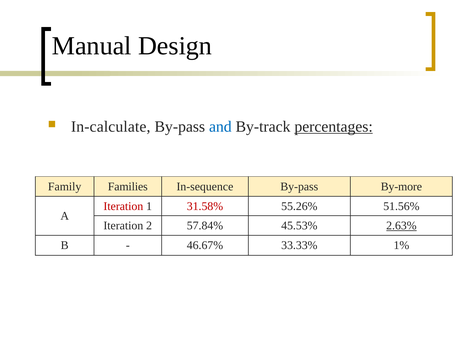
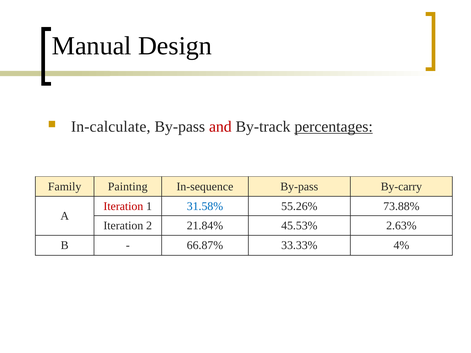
and colour: blue -> red (220, 127)
Families: Families -> Painting (128, 187)
By-more: By-more -> By-carry (401, 187)
31.58% colour: red -> blue (205, 206)
51.56%: 51.56% -> 73.88% (401, 206)
57.84%: 57.84% -> 21.84% (205, 226)
2.63% underline: present -> none (401, 226)
46.67%: 46.67% -> 66.87% (205, 246)
1%: 1% -> 4% (401, 246)
